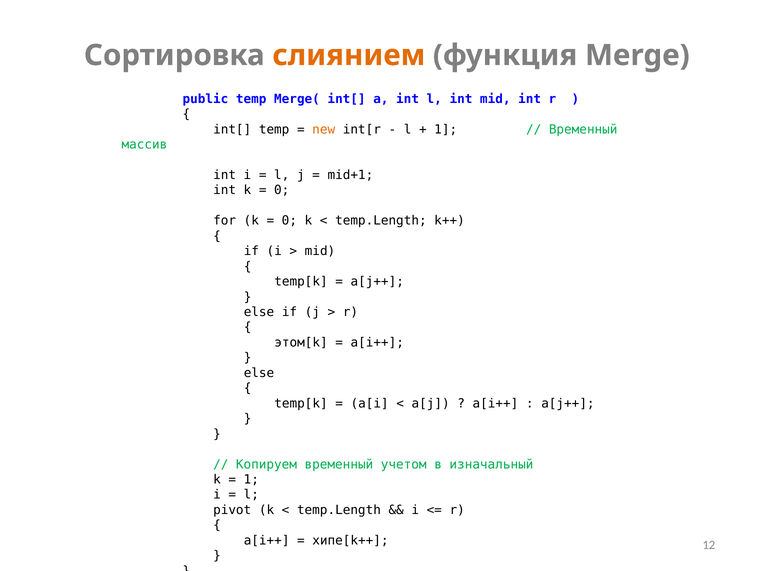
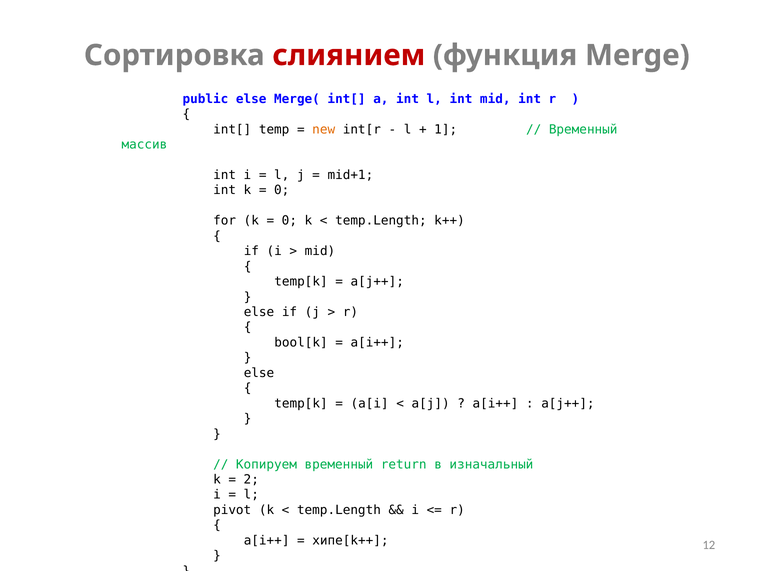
слиянием colour: orange -> red (349, 55)
public temp: temp -> else (251, 99)
этом[k: этом[k -> bool[k (301, 342)
учетом: учетом -> return (404, 464)
1: 1 -> 2 (251, 479)
